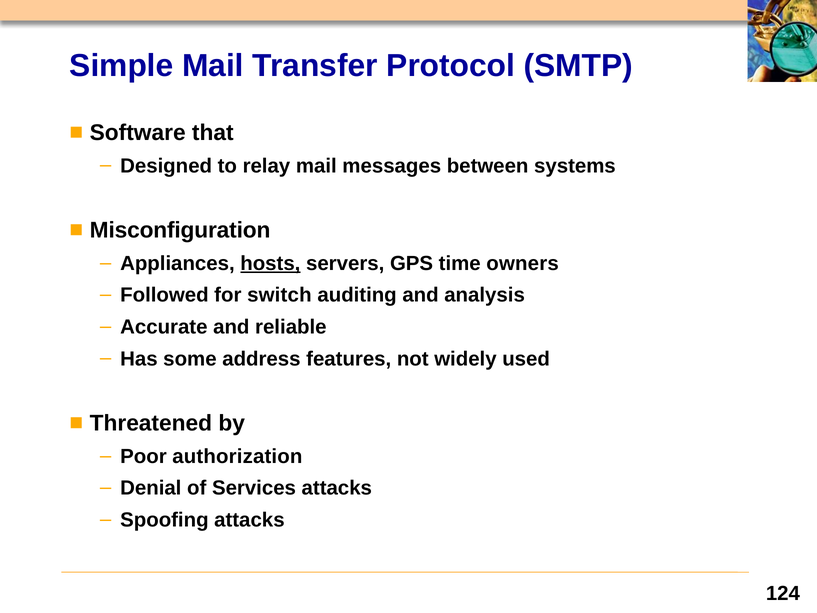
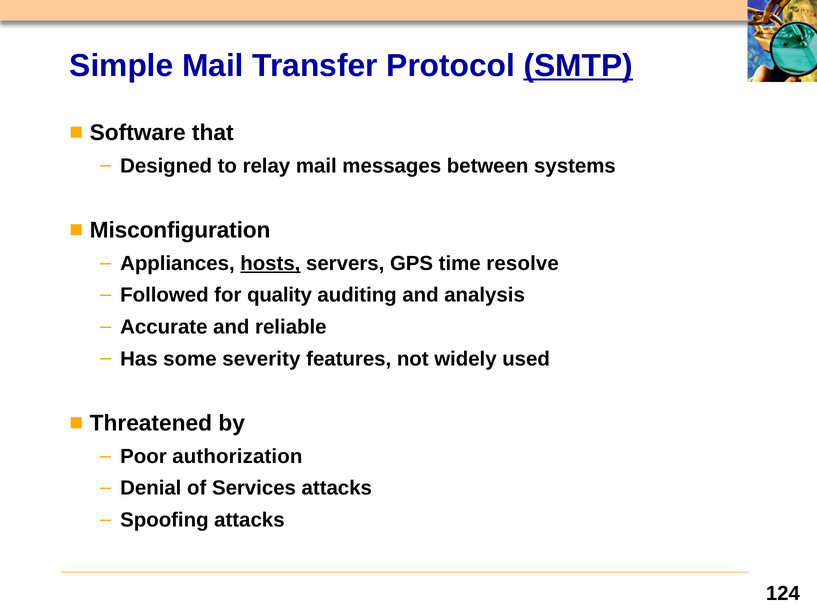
SMTP underline: none -> present (578, 66)
owners: owners -> resolve (523, 263)
switch: switch -> quality (280, 295)
address: address -> severity (261, 359)
